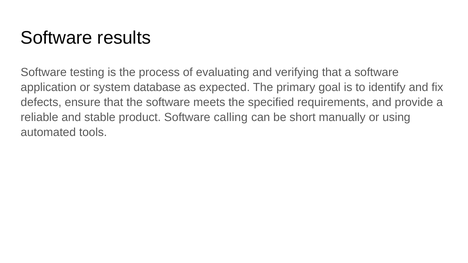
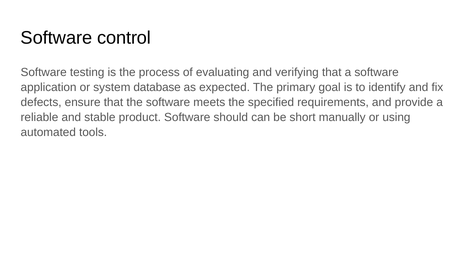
results: results -> control (124, 38)
calling: calling -> should (231, 118)
